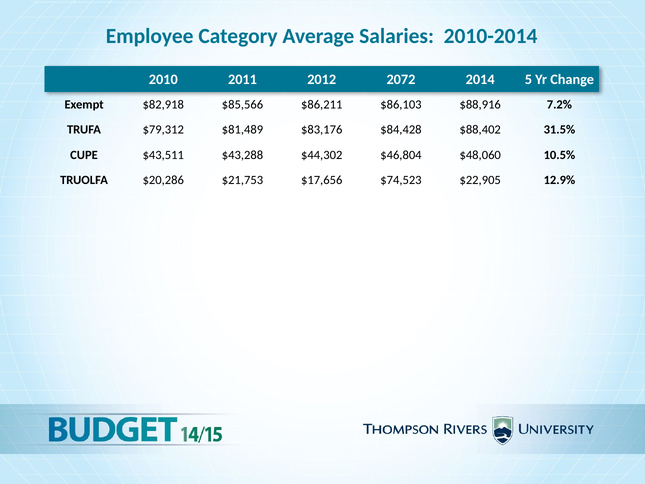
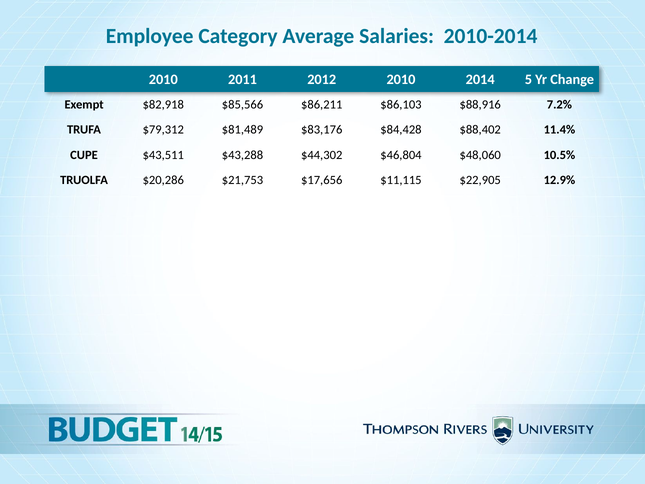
2012 2072: 2072 -> 2010 (401, 80)
31.5%: 31.5% -> 11.4% (559, 130)
$74,523: $74,523 -> $11,115 (401, 180)
